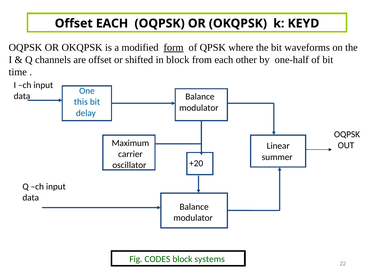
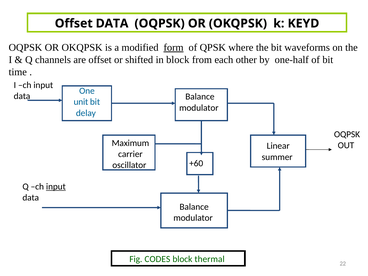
Offset EACH: EACH -> DATA (112, 23)
this: this -> unit (81, 102)
+20: +20 -> +60 (196, 163)
input underline: none -> present (56, 187)
systems: systems -> thermal (210, 259)
